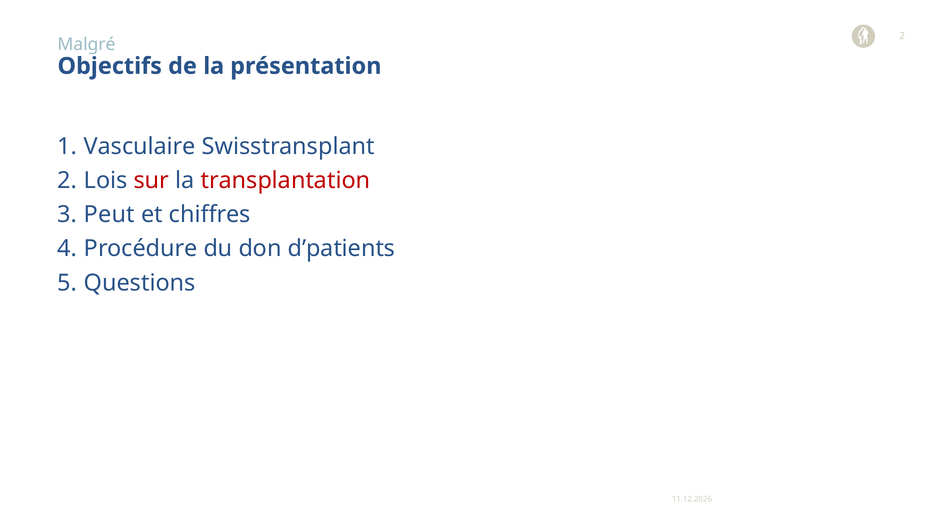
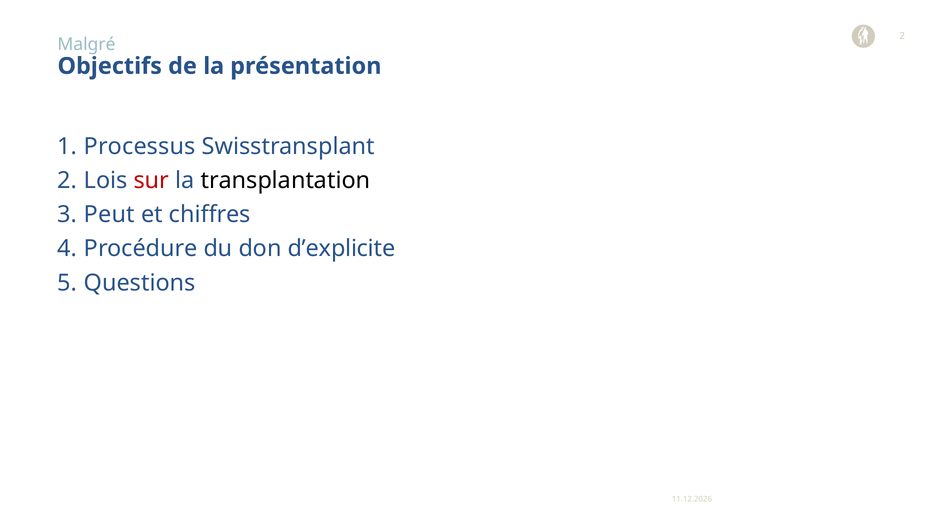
Vasculaire: Vasculaire -> Processus (140, 147)
transplantation colour: red -> black (285, 181)
d’patients: d’patients -> d’explicite (342, 249)
